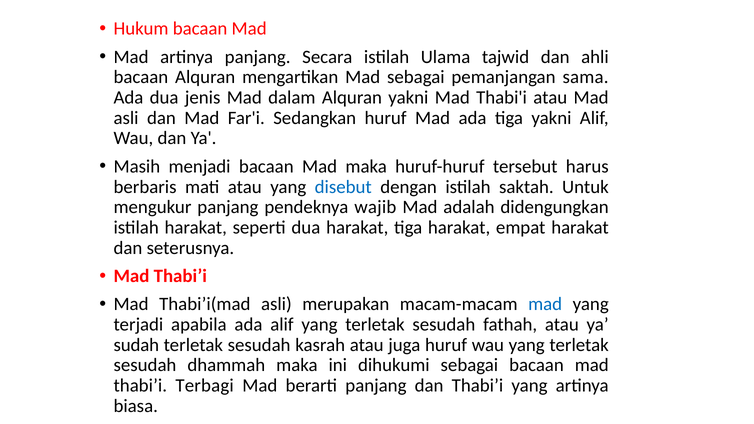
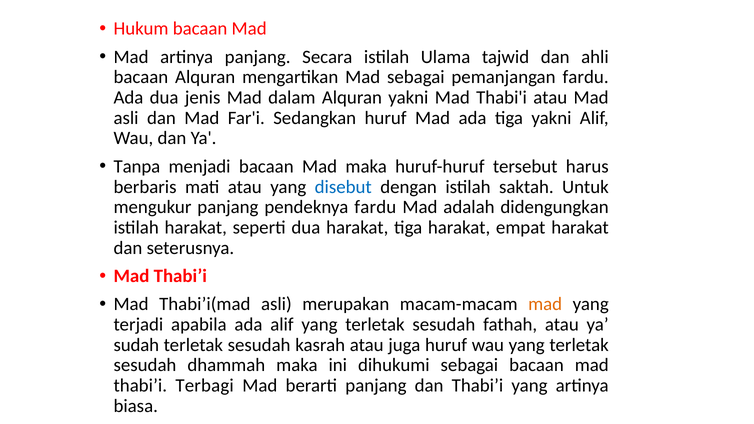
pemanjangan sama: sama -> fardu (586, 77)
Masih: Masih -> Tanpa (137, 167)
pendeknya wajib: wajib -> fardu (375, 207)
mad colour: blue -> orange (545, 304)
